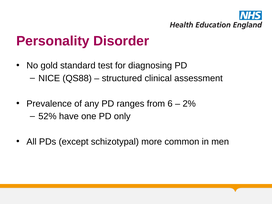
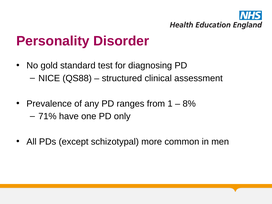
6: 6 -> 1 (170, 104)
2%: 2% -> 8% (189, 104)
52%: 52% -> 71% (47, 116)
